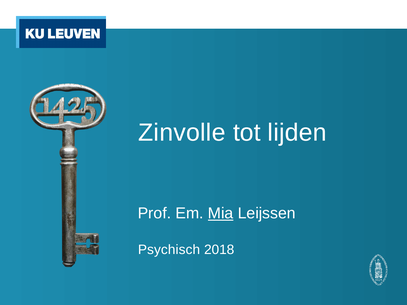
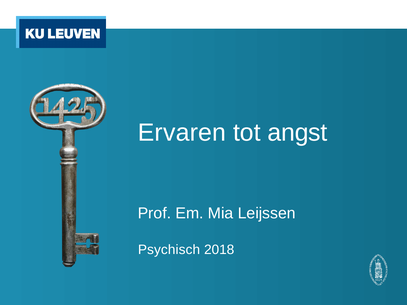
Zinvolle: Zinvolle -> Ervaren (182, 133)
lijden: lijden -> angst (297, 133)
Mia underline: present -> none (221, 214)
